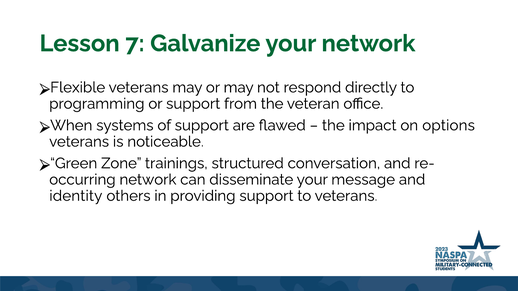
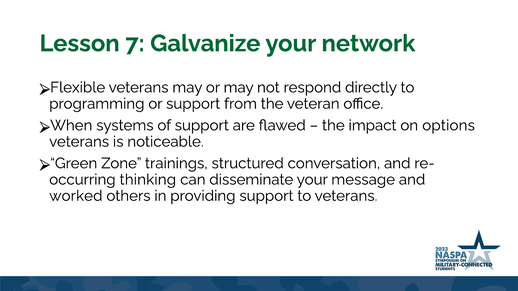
network: network -> thinking (148, 180)
identity: identity -> worked (76, 196)
